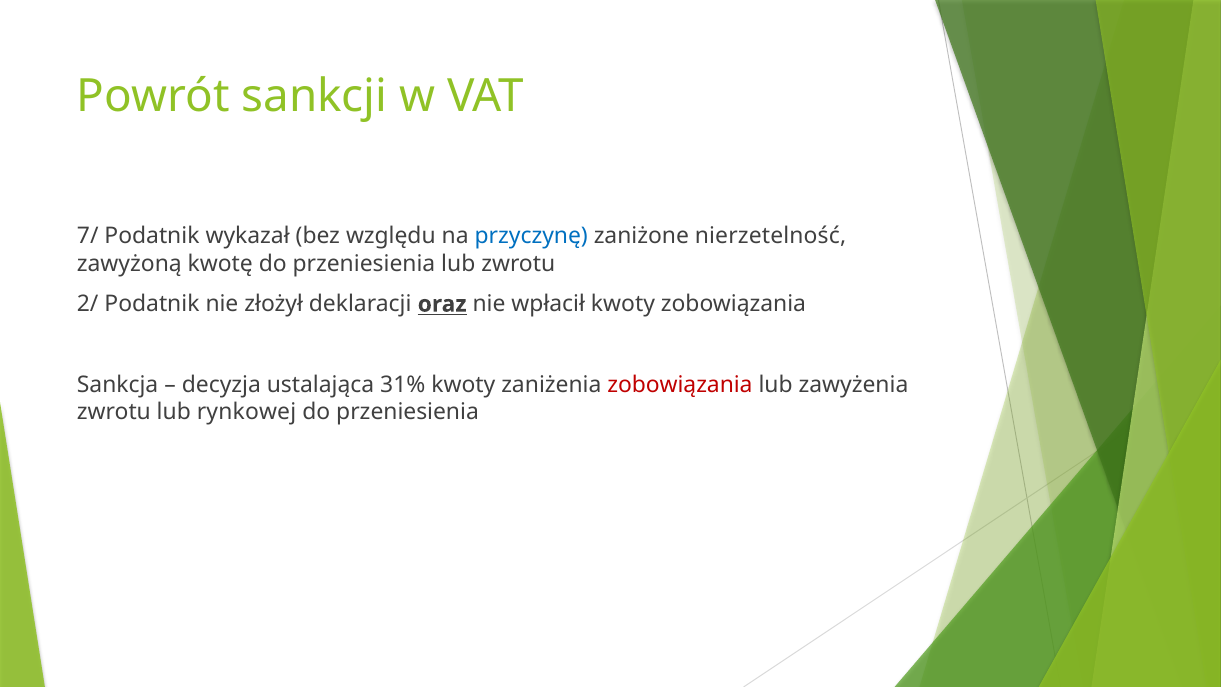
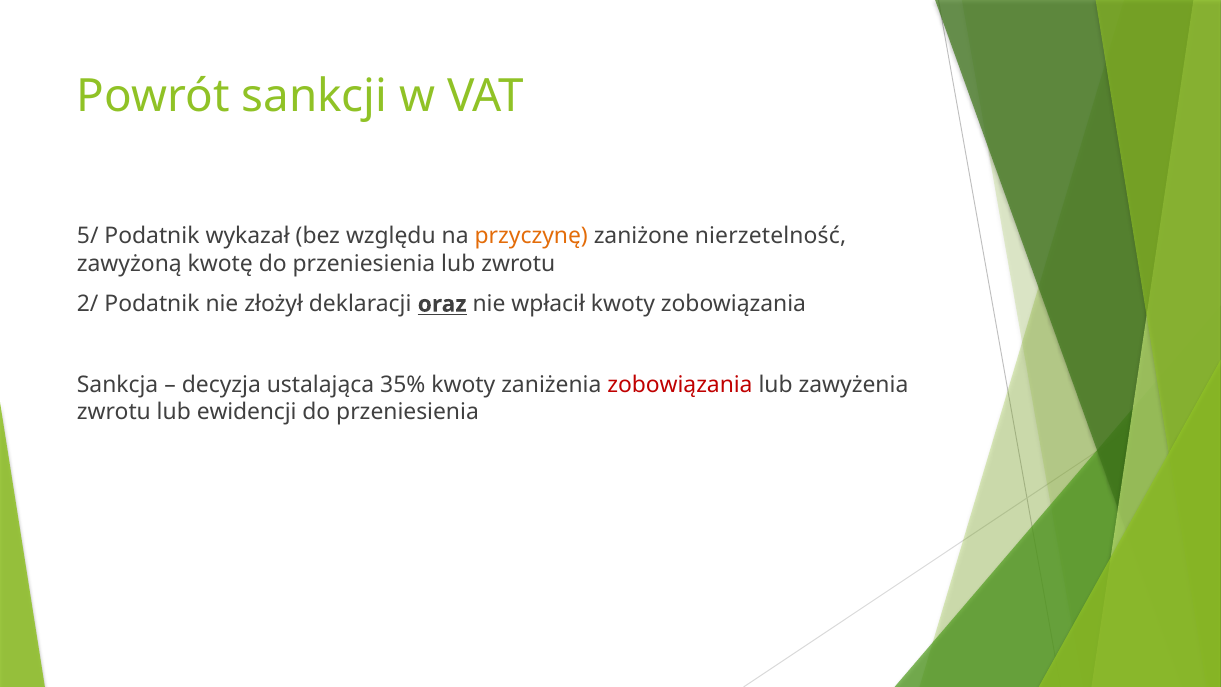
7/: 7/ -> 5/ (88, 236)
przyczynę colour: blue -> orange (531, 236)
31%: 31% -> 35% (403, 384)
rynkowej: rynkowej -> ewidencji (247, 412)
